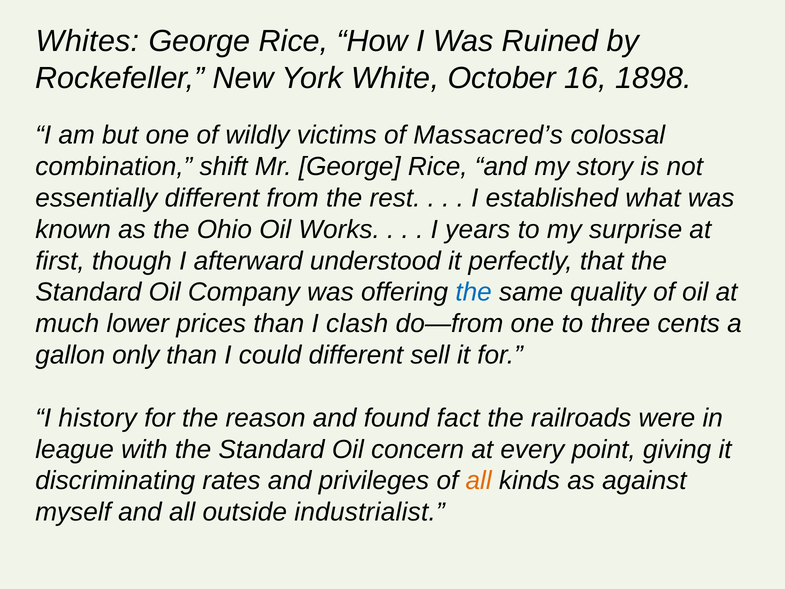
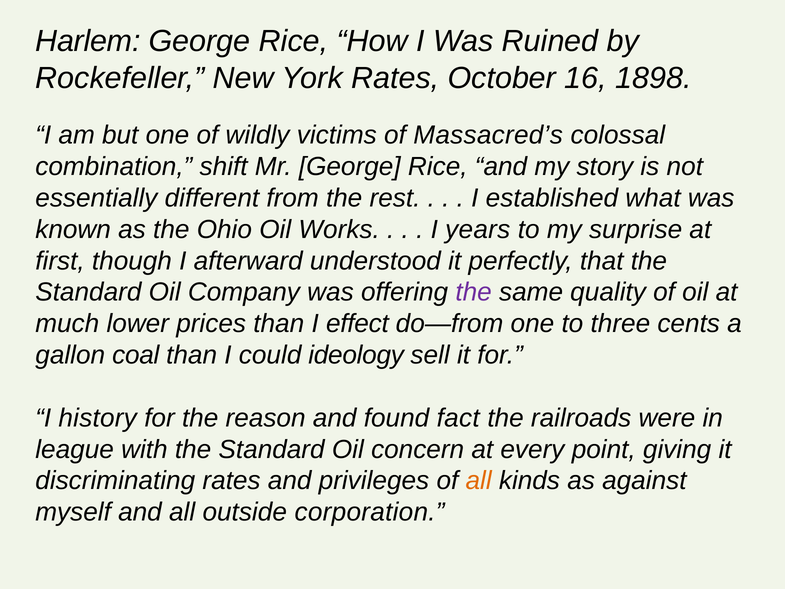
Whites: Whites -> Harlem (88, 41)
York White: White -> Rates (395, 78)
the colour: blue -> purple (474, 292)
clash: clash -> effect (357, 324)
only: only -> coal (136, 355)
could different: different -> ideology (356, 355)
industrialist: industrialist -> corporation (370, 512)
